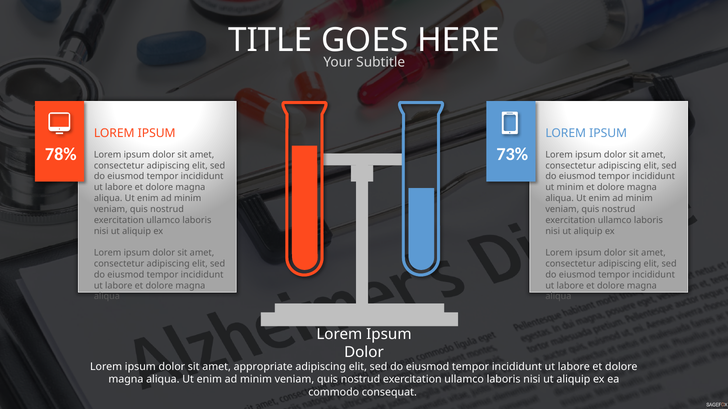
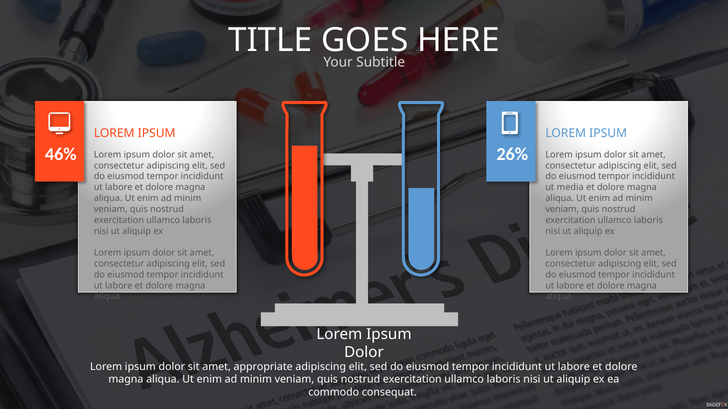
78%: 78% -> 46% (61, 155)
73%: 73% -> 26% (512, 155)
ut minim: minim -> media (570, 188)
